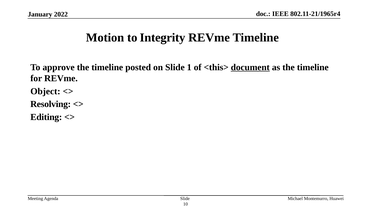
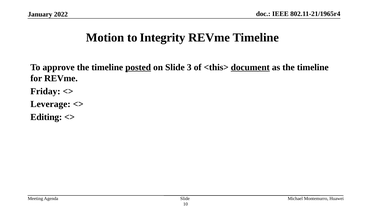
posted underline: none -> present (138, 67)
1: 1 -> 3 (189, 67)
Object: Object -> Friday (45, 91)
Resolving: Resolving -> Leverage (51, 104)
